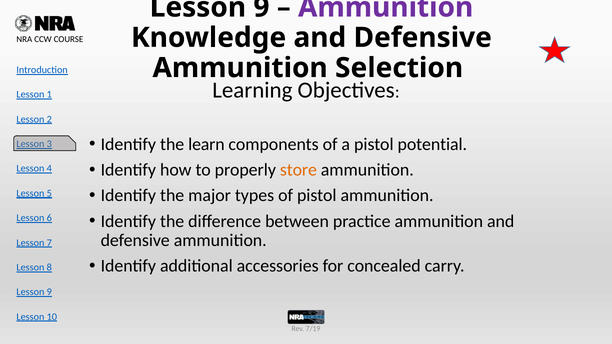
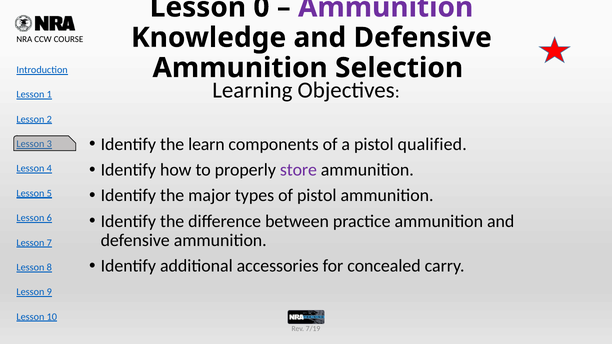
9: 9 -> 0 (261, 7)
potential: potential -> qualified (432, 144)
store colour: orange -> purple (298, 170)
